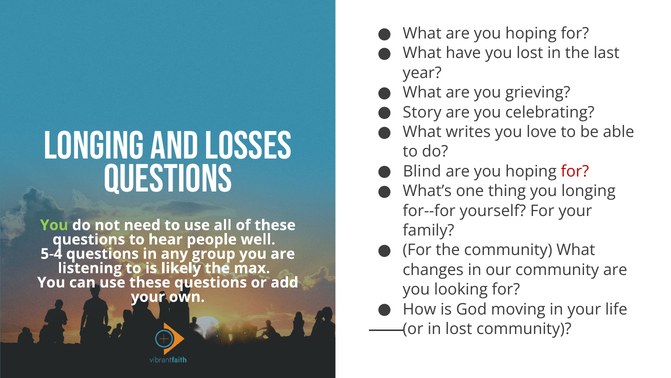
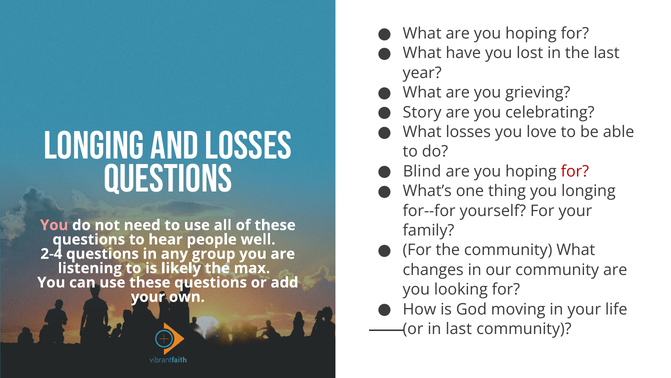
What writes: writes -> losses (468, 132)
You colour: light green -> pink (54, 225)
5-4: 5-4 -> 2-4 (51, 254)
in lost: lost -> last (459, 329)
